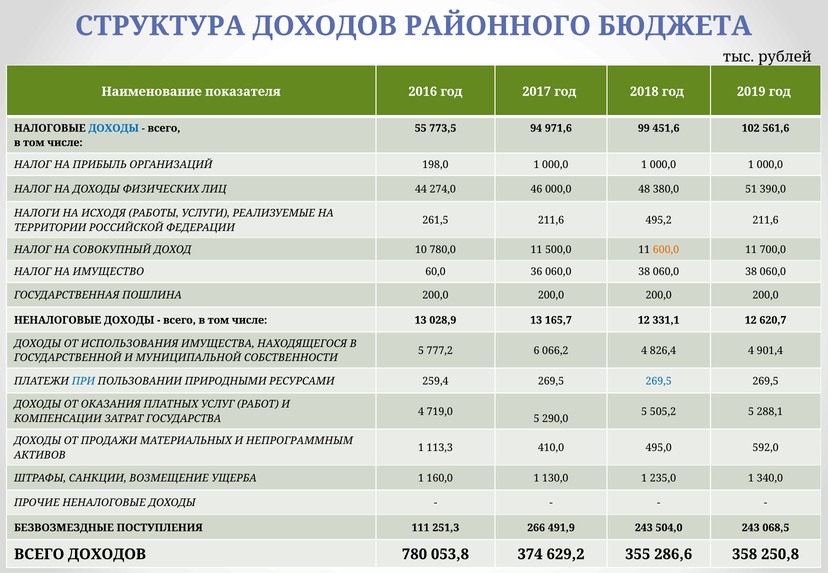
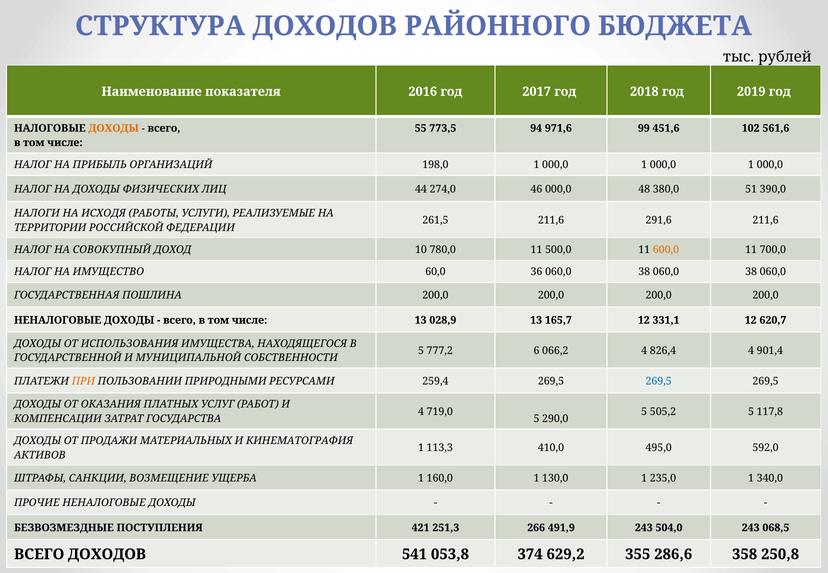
ДОХОДЫ colour: blue -> orange (114, 128)
495,2: 495,2 -> 291,6 (659, 220)
ПРИ colour: blue -> orange (83, 381)
288,1: 288,1 -> 117,8 (770, 412)
НЕПРОГРАММНЫМ: НЕПРОГРАММНЫМ -> КИНЕМАТОГРАФИЯ (300, 441)
111: 111 -> 421 (421, 528)
780: 780 -> 541 (414, 554)
